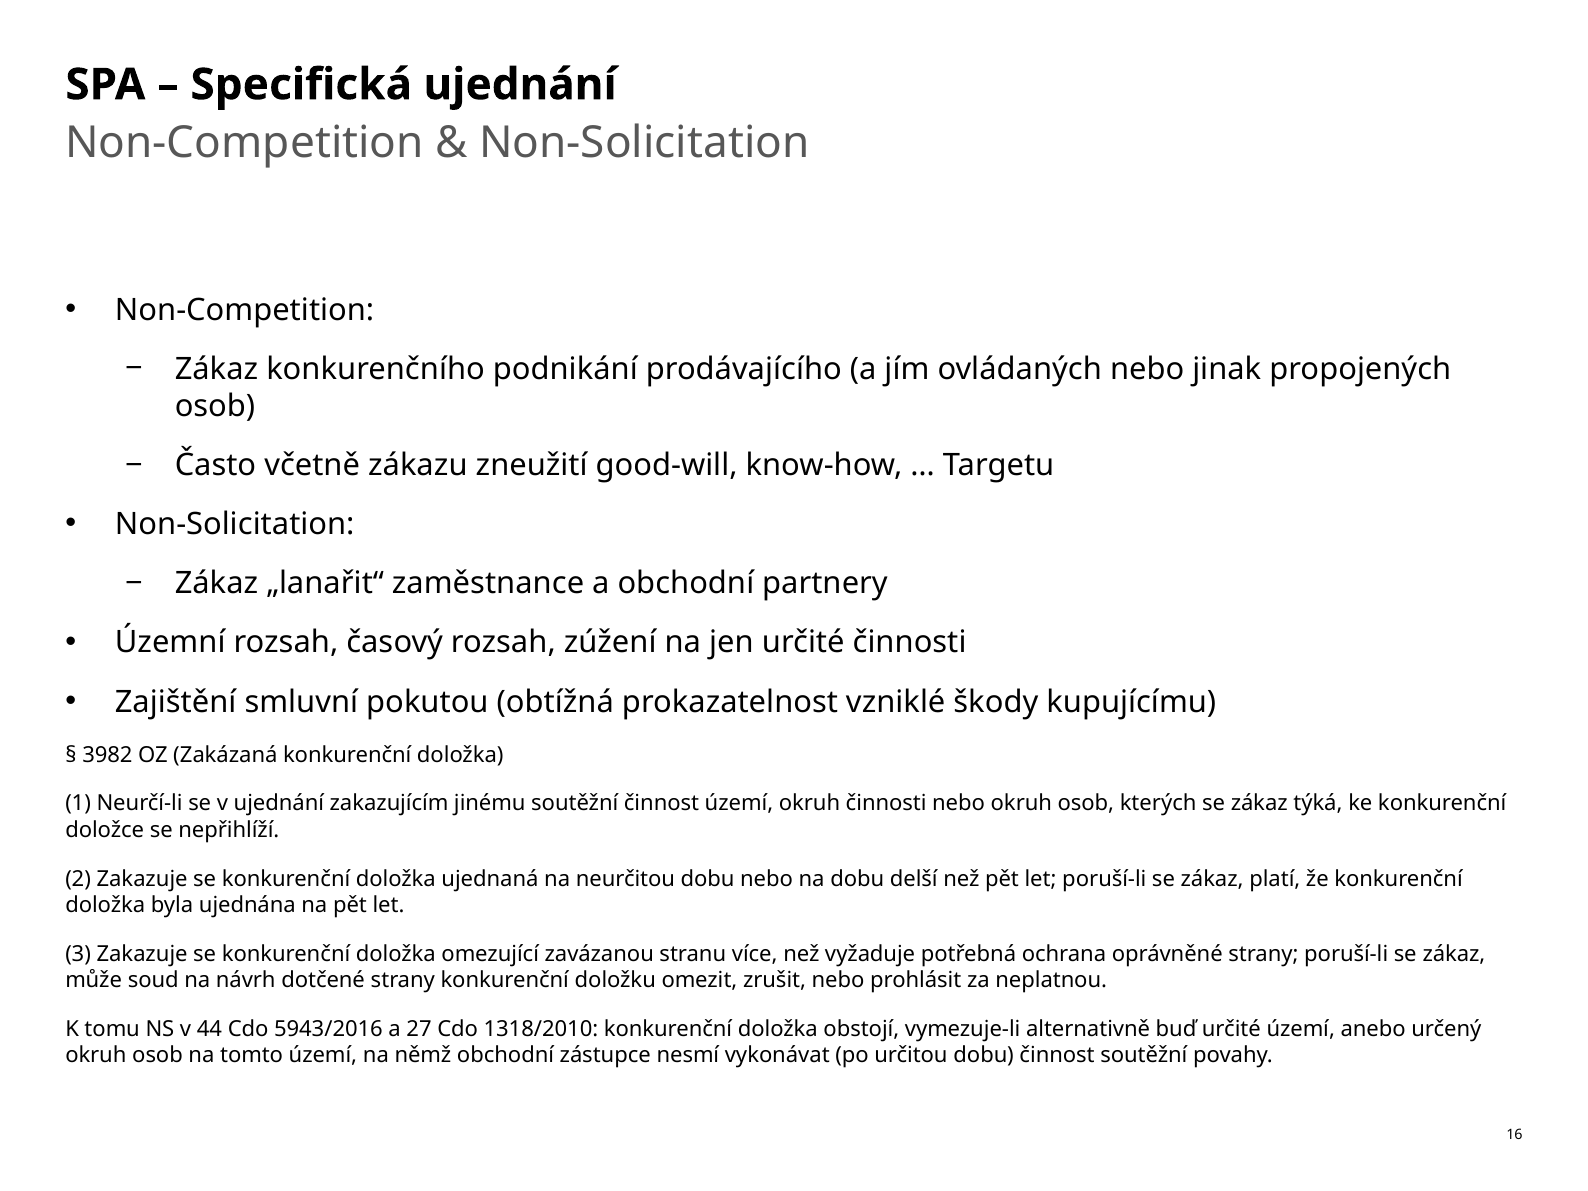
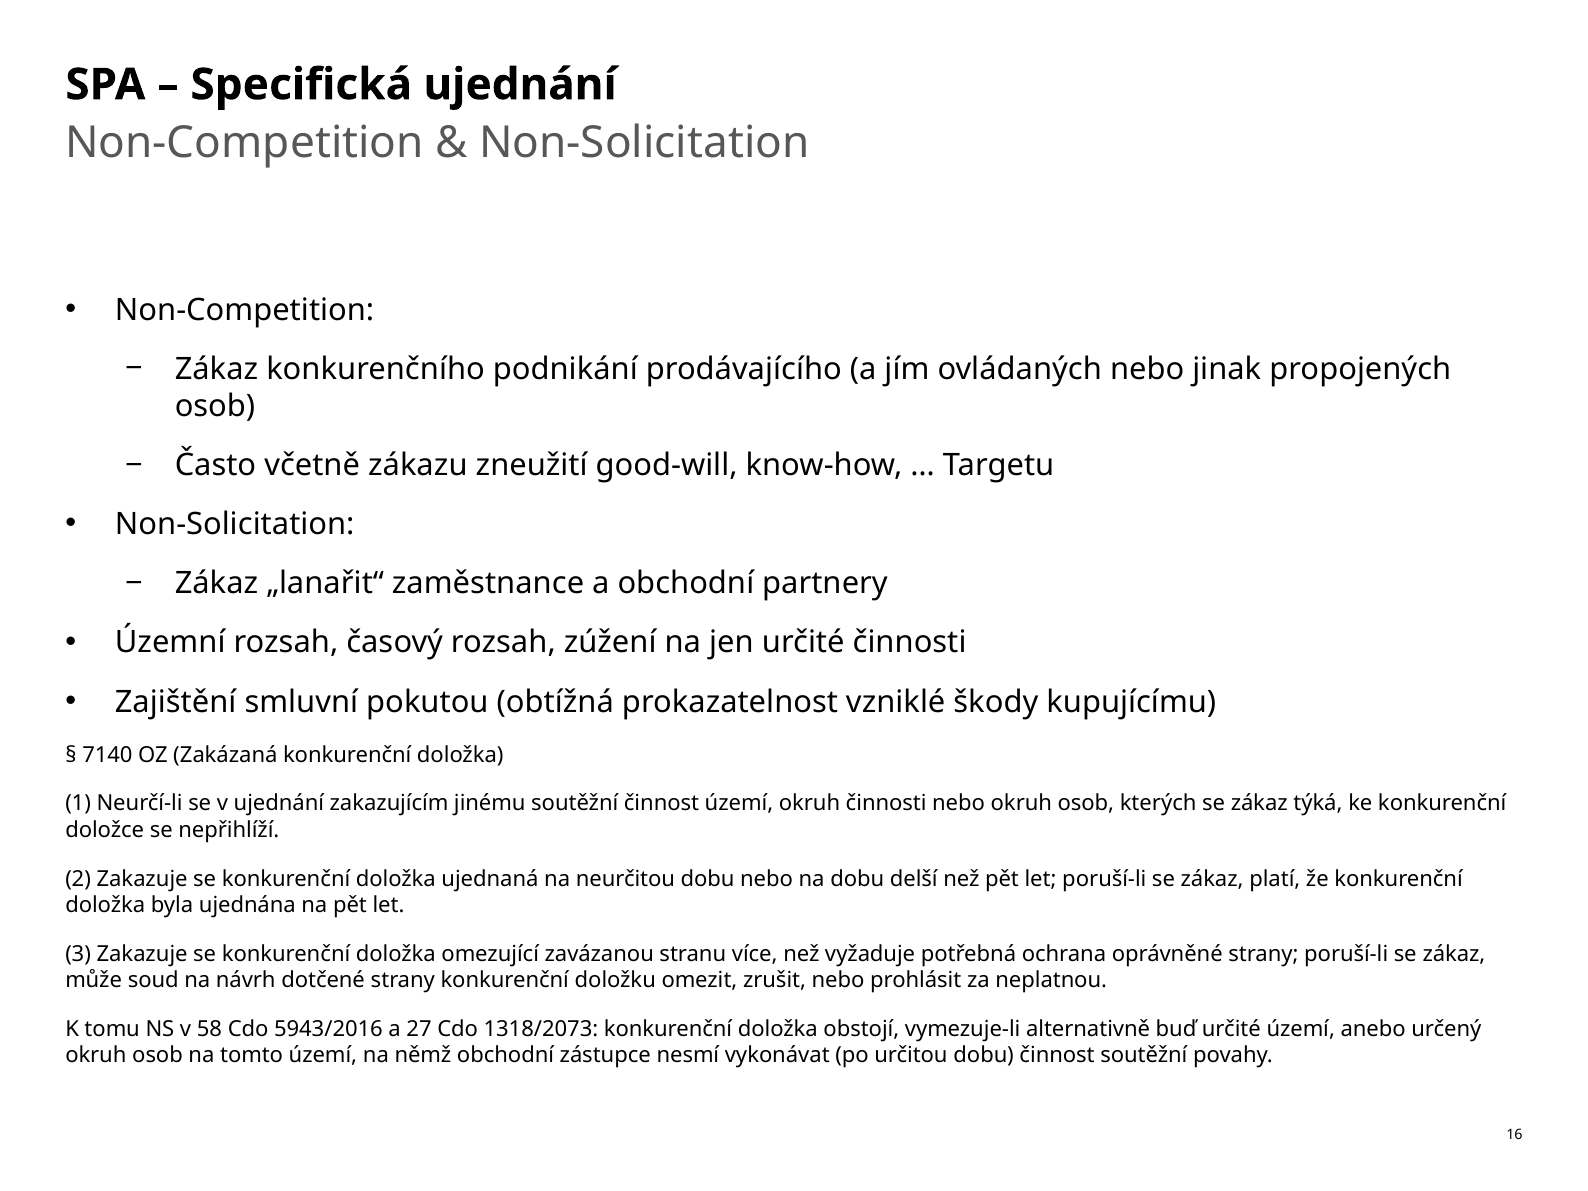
3982: 3982 -> 7140 (107, 755)
44: 44 -> 58 (209, 1029)
1318/2010: 1318/2010 -> 1318/2073 (541, 1029)
